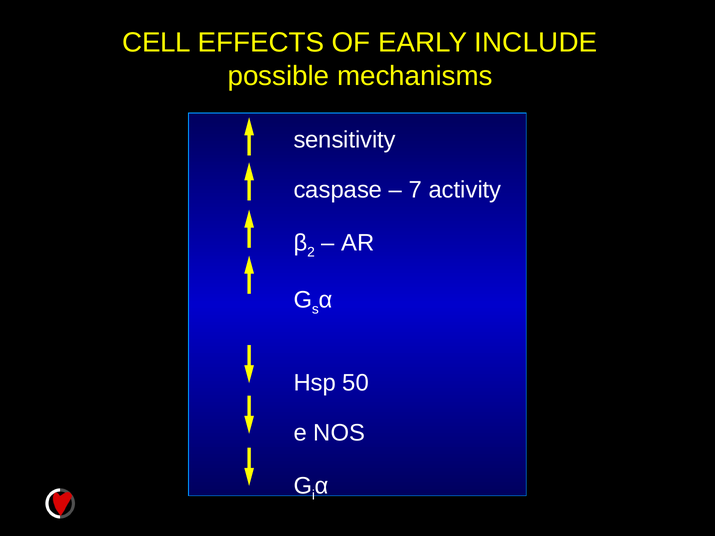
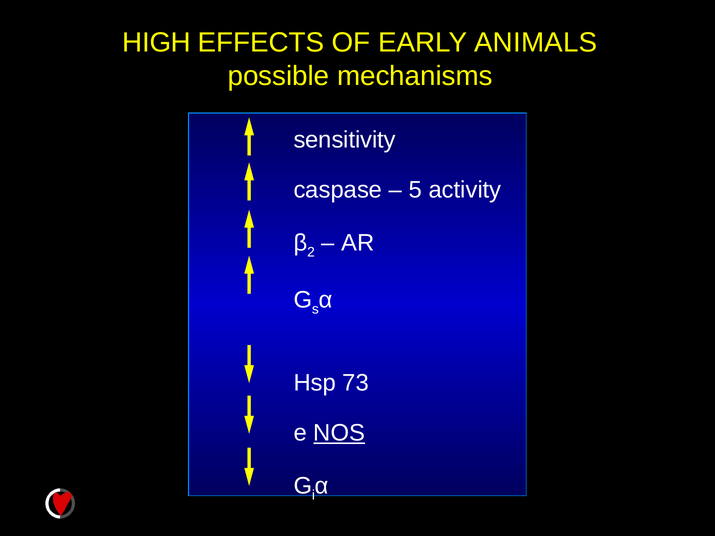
CELL: CELL -> HIGH (157, 42)
INCLUDE: INCLUDE -> ANIMALS (536, 42)
7: 7 -> 5 (415, 190)
50: 50 -> 73 (356, 383)
NOS underline: none -> present (339, 433)
